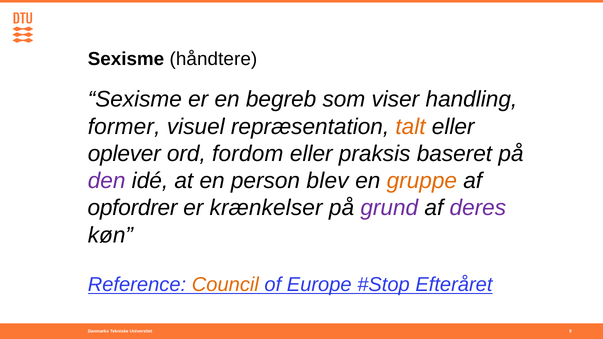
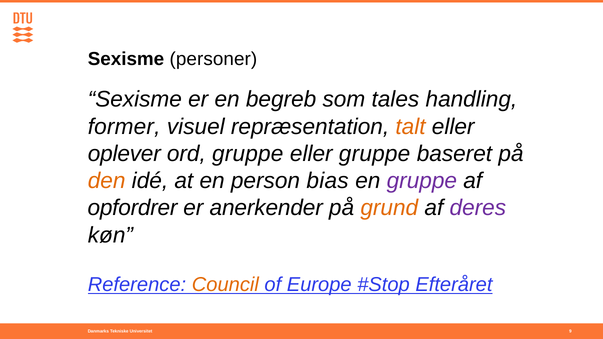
håndtere: håndtere -> personer (213, 59)
viser: viser -> tales (395, 100)
ord fordom: fordom -> gruppe (248, 154)
eller praksis: praksis -> gruppe (375, 154)
den colour: purple -> orange (107, 181)
blev: blev -> bias (328, 181)
gruppe colour: orange -> purple (422, 181)
krænkelser: krænkelser -> anerkender (266, 208)
grund colour: purple -> orange (389, 208)
